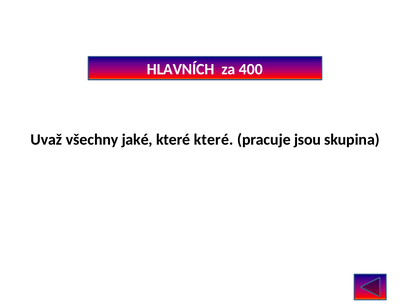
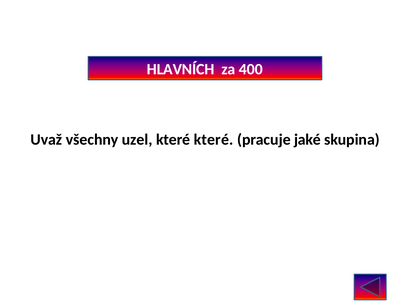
jaké: jaké -> uzel (137, 140)
jsou: jsou -> jaké (307, 140)
